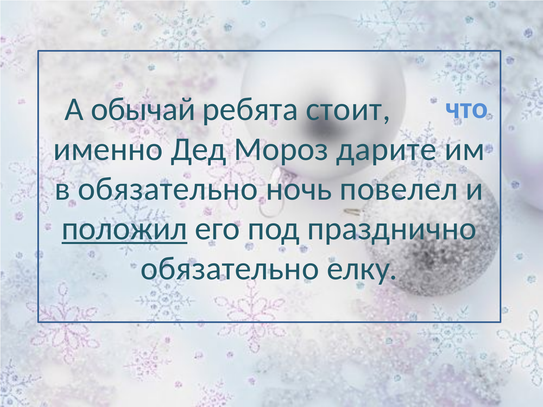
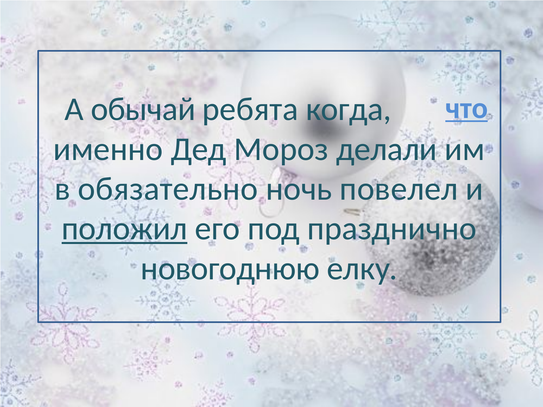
стоит: стоит -> когда (349, 109)
что underline: none -> present (467, 108)
дарите: дарите -> делали (387, 149)
обязательно: обязательно -> новогоднюю (230, 269)
